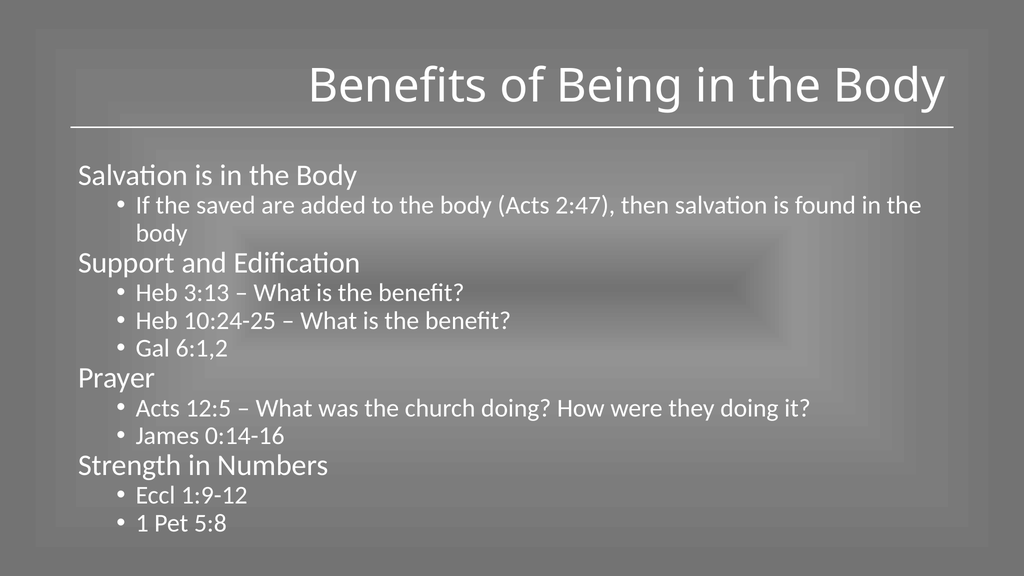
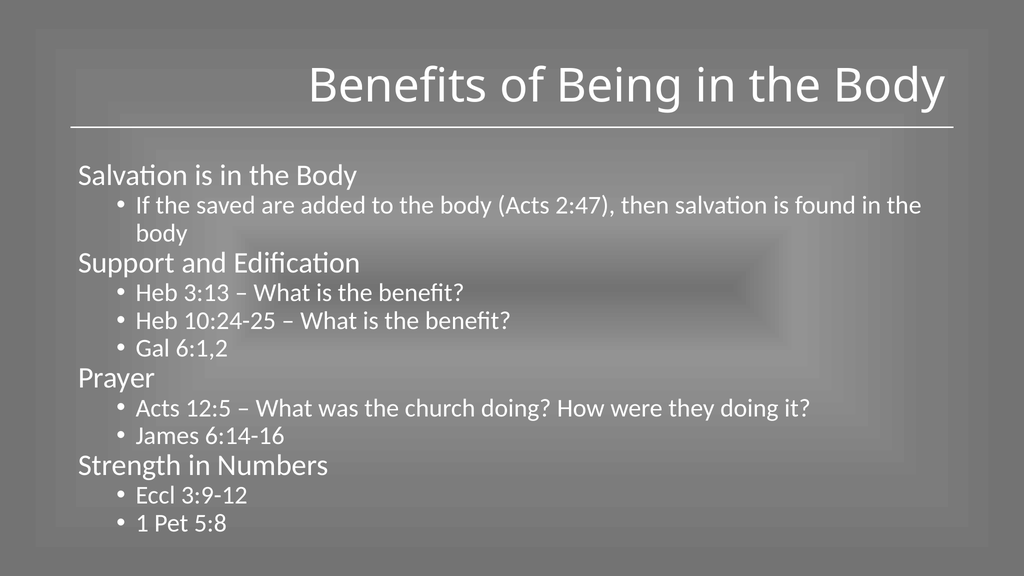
0:14-16: 0:14-16 -> 6:14-16 (245, 436)
1:9-12: 1:9-12 -> 3:9-12 (214, 496)
